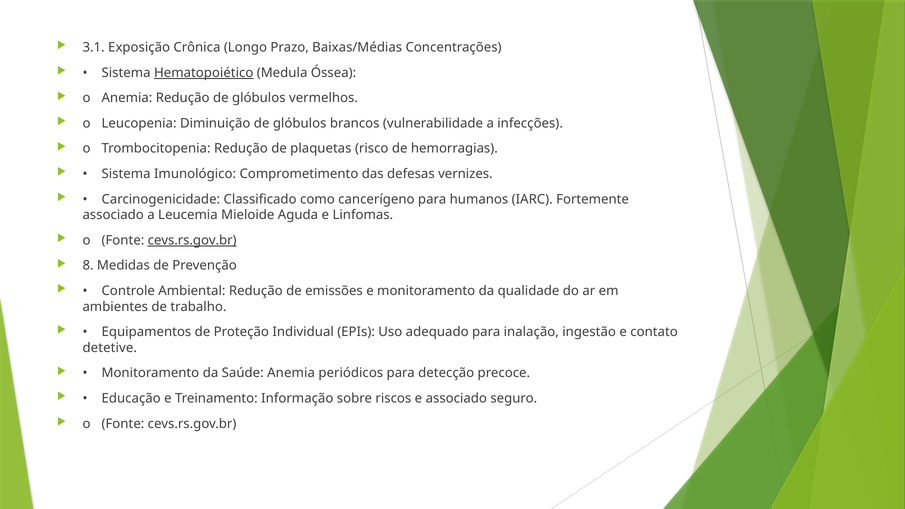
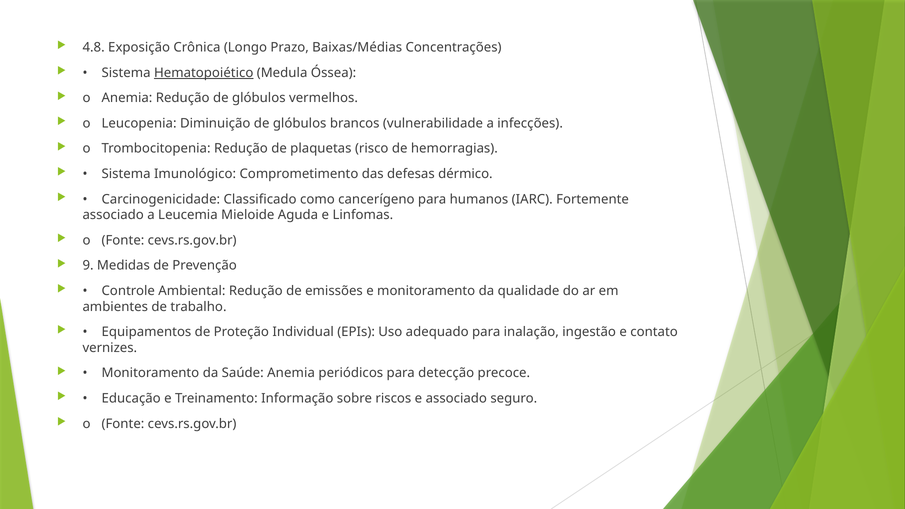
3.1: 3.1 -> 4.8 (94, 48)
vernizes: vernizes -> dérmico (465, 174)
cevs.rs.gov.br underline: present -> none (192, 240)
8: 8 -> 9 (88, 266)
detetive: detetive -> vernizes (110, 348)
